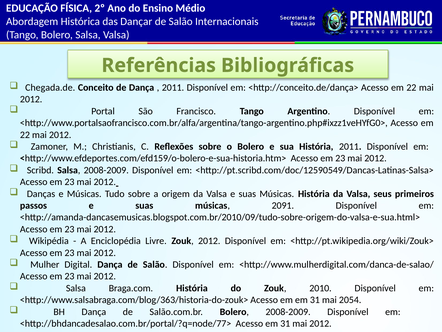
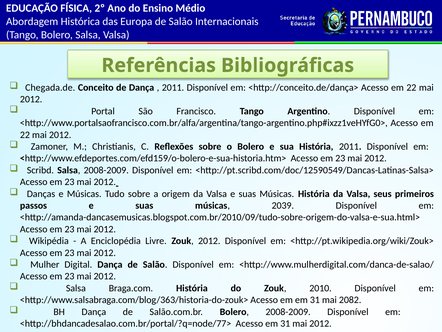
Dançar: Dançar -> Europa (136, 21)
2091: 2091 -> 2039 (283, 205)
2054: 2054 -> 2082 (350, 300)
